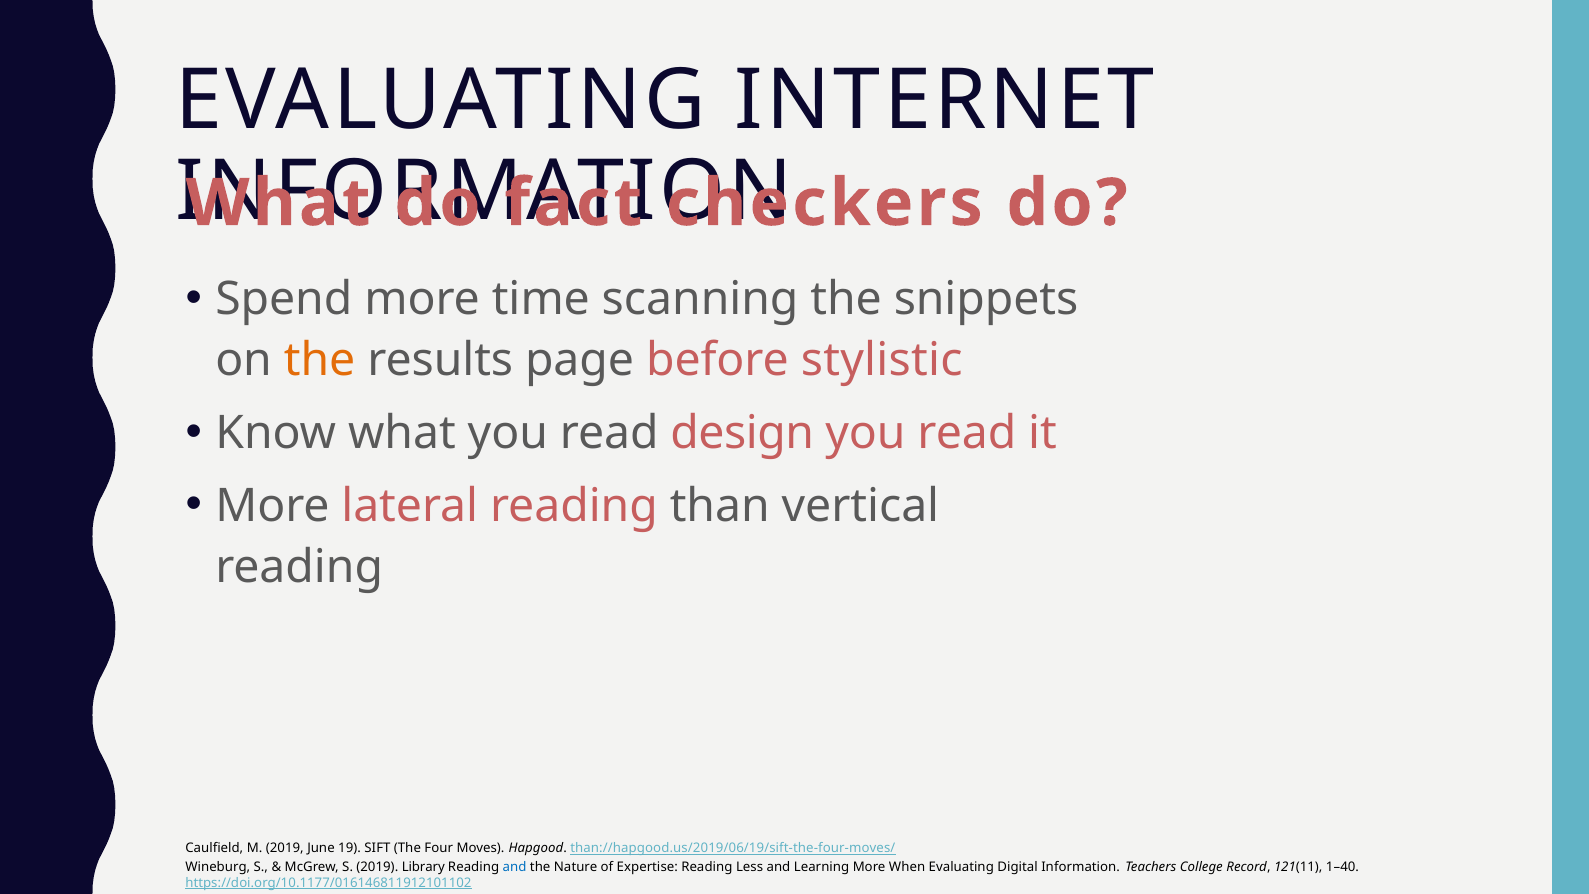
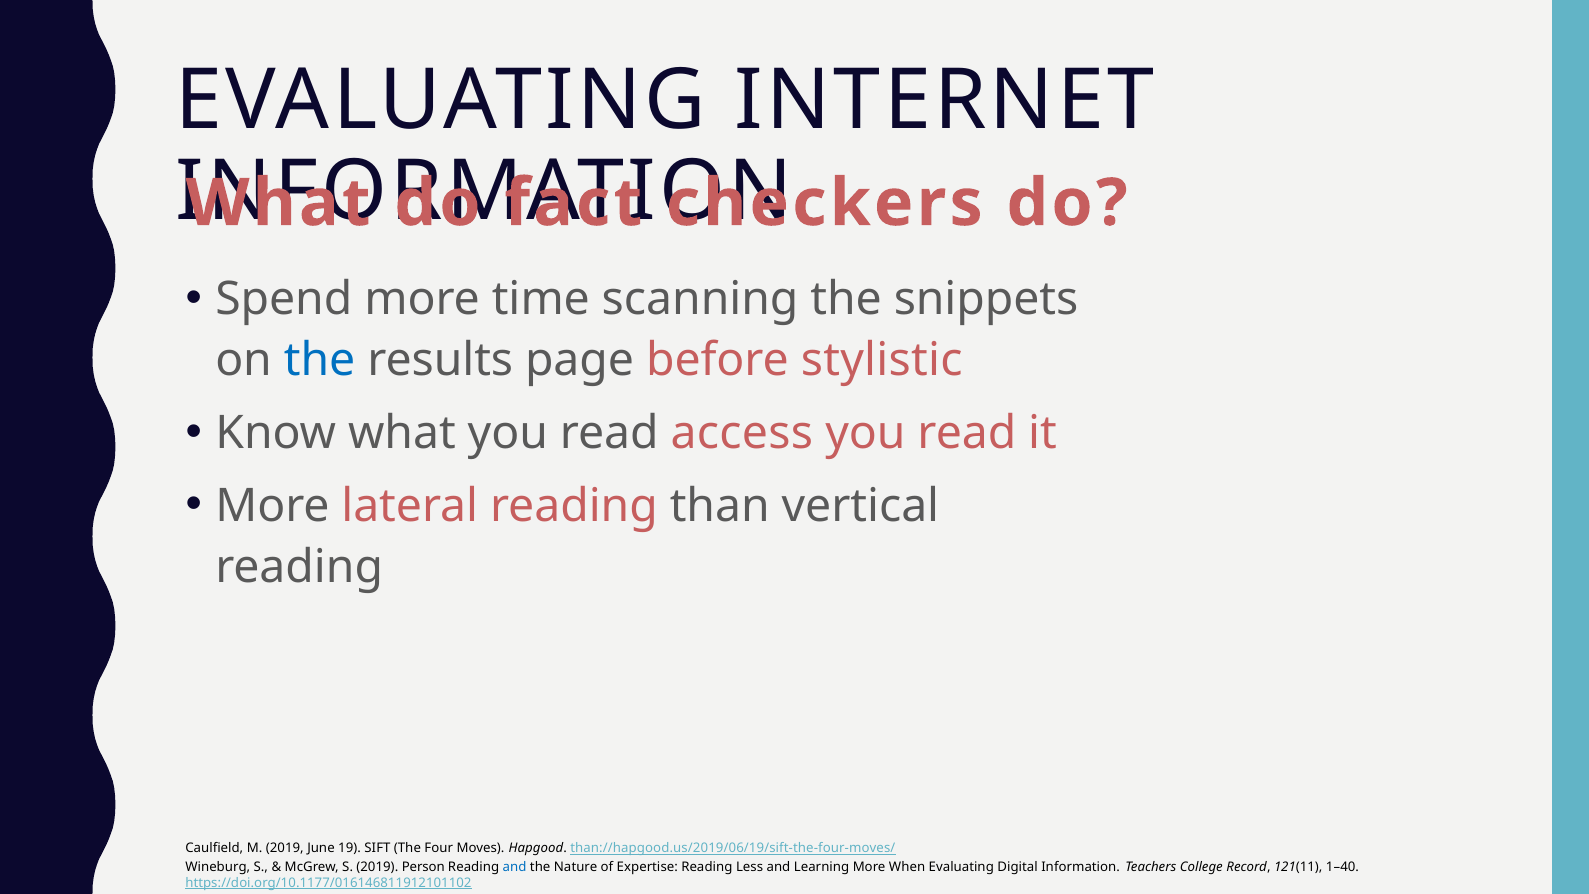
the colour: orange -> blue (320, 361)
design: design -> access (742, 433)
Library: Library -> Person (423, 867)
